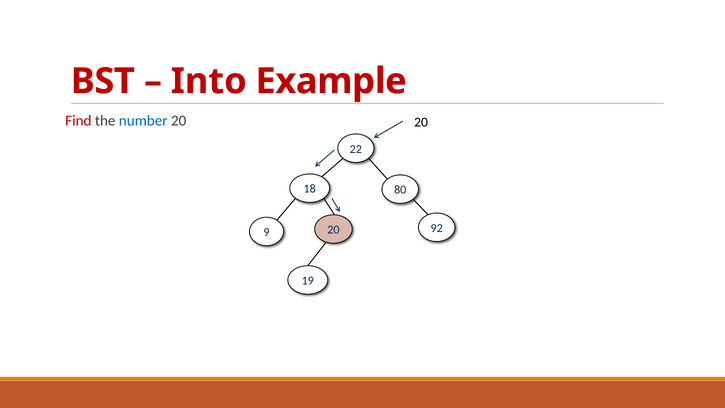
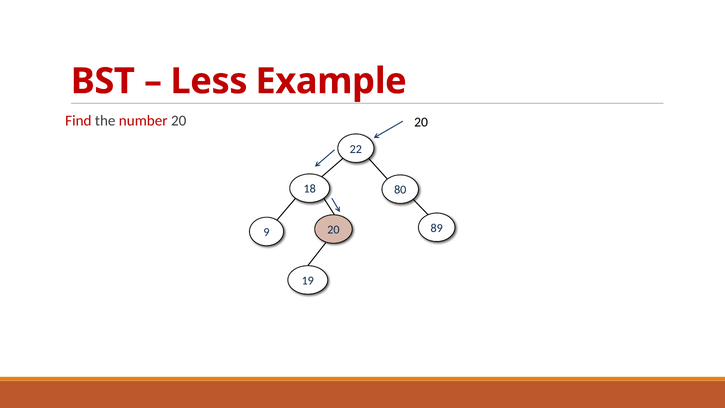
Into: Into -> Less (209, 81)
number colour: blue -> red (143, 121)
92: 92 -> 89 (437, 228)
